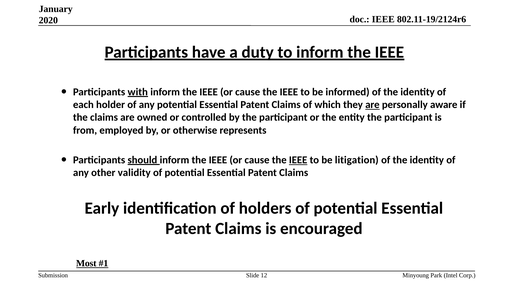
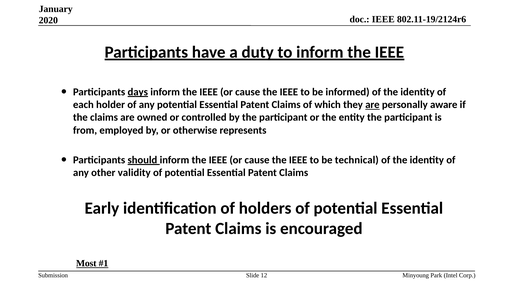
with: with -> days (138, 92)
IEEE underline: present -> none (298, 160)
litigation: litigation -> technical (357, 160)
